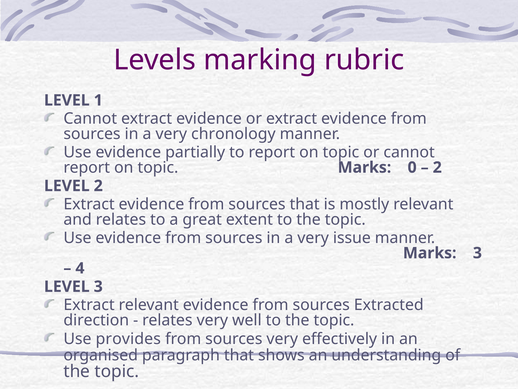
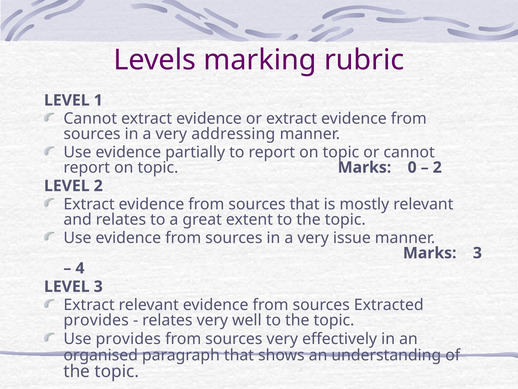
chronology: chronology -> addressing (233, 134)
direction: direction -> provides (96, 320)
